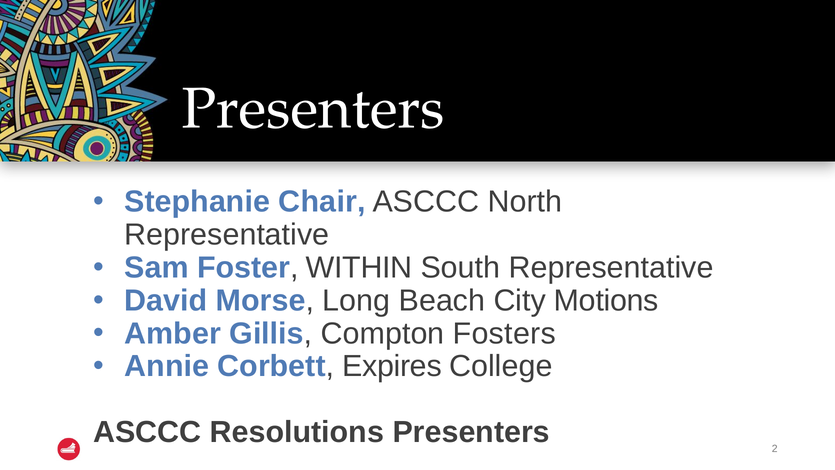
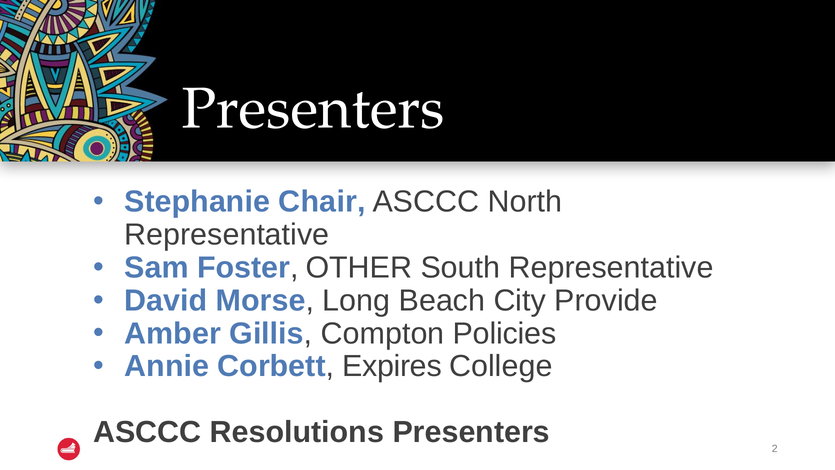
WITHIN: WITHIN -> OTHER (359, 268)
Motions: Motions -> Provide (606, 300)
Fosters: Fosters -> Policies (505, 333)
